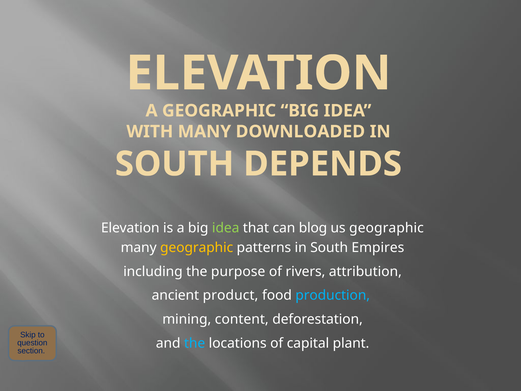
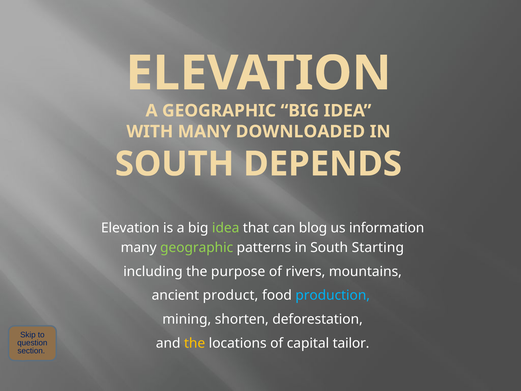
us geographic: geographic -> information (387, 228)
geographic colour: yellow -> light green (197, 248)
Empires: Empires -> Starting (378, 248)
attribution: attribution -> mountains (365, 271)
content: content -> shorten (242, 319)
the colour: light blue -> yellow (195, 343)
plant: plant -> tailor (351, 343)
